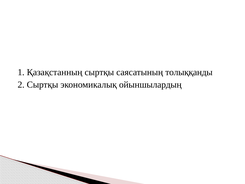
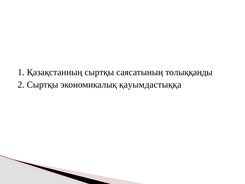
ойыншылардың: ойыншылардың -> қауымдастыққа (150, 85)
